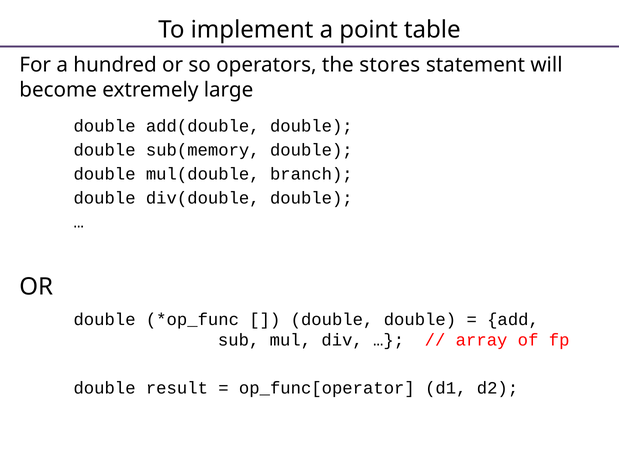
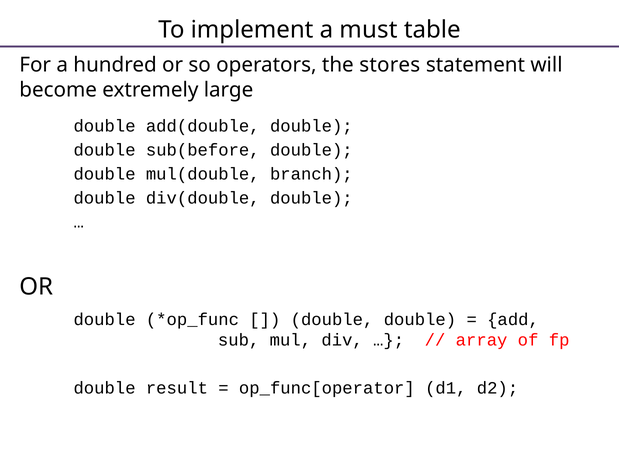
point: point -> must (368, 30)
sub(memory: sub(memory -> sub(before (203, 150)
